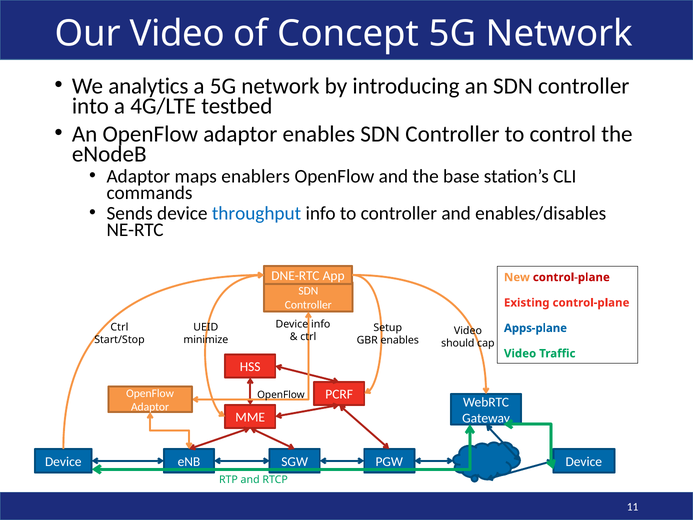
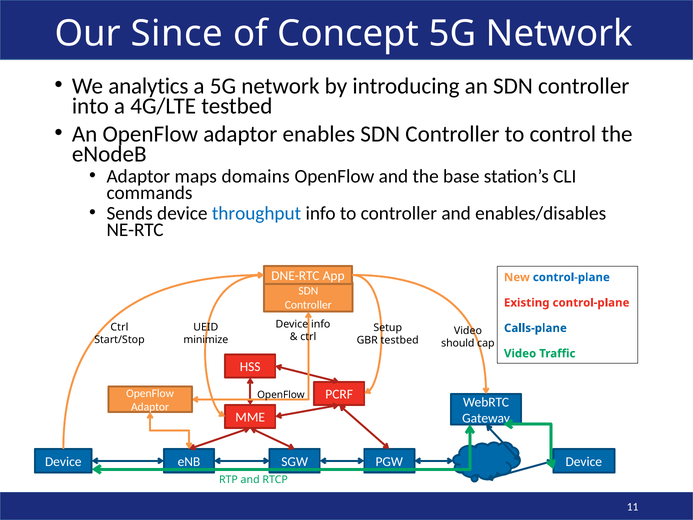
Our Video: Video -> Since (177, 34)
enablers: enablers -> domains (256, 176)
control-plane colour: red -> blue (571, 277)
Apps-plane: Apps-plane -> Calls-plane (535, 328)
GBR enables: enables -> testbed (400, 340)
